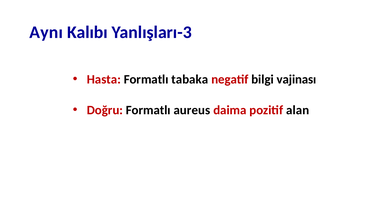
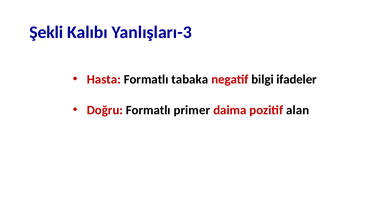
Aynı: Aynı -> Şekli (46, 32)
vajinası: vajinası -> ifadeler (297, 79)
aureus: aureus -> primer (192, 110)
